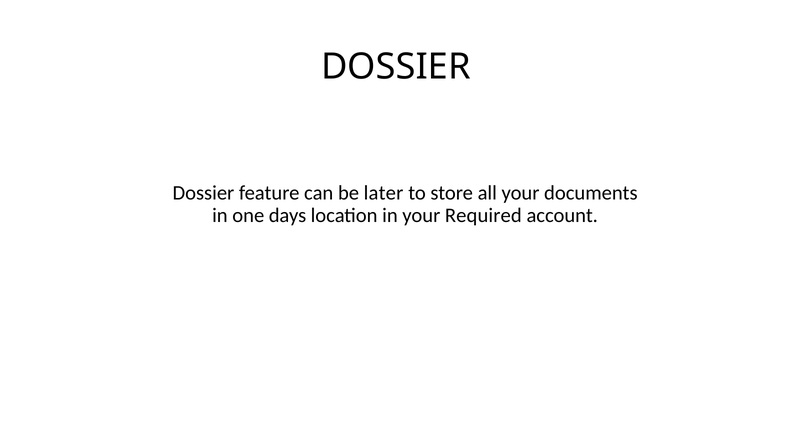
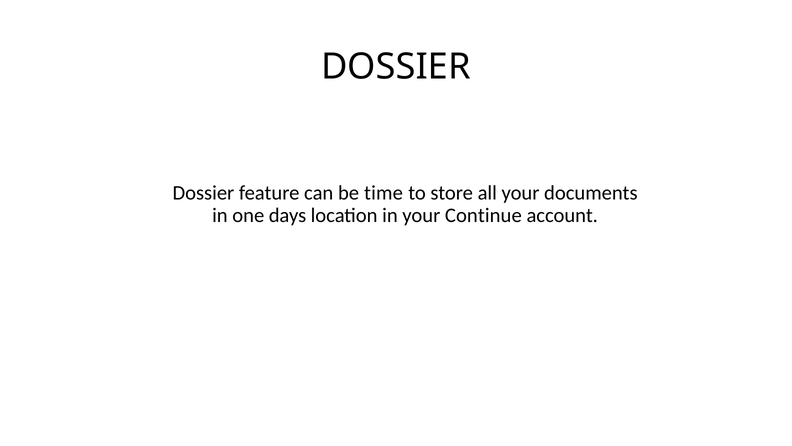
later: later -> time (384, 193)
Required: Required -> Continue (483, 215)
